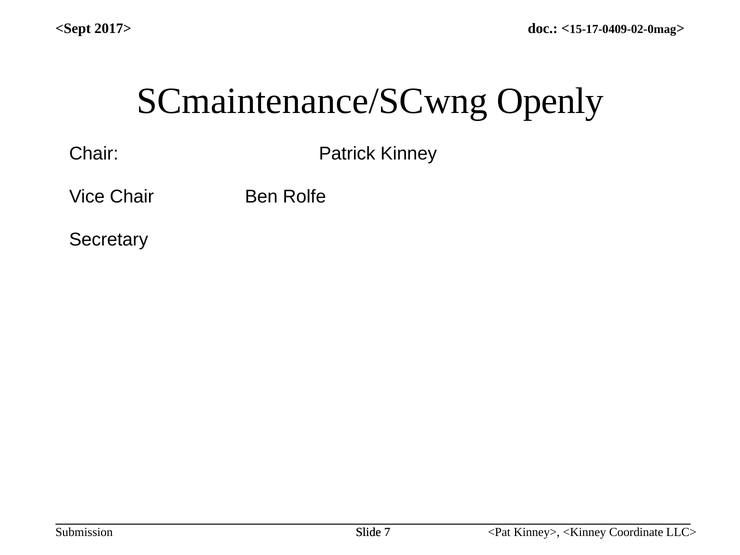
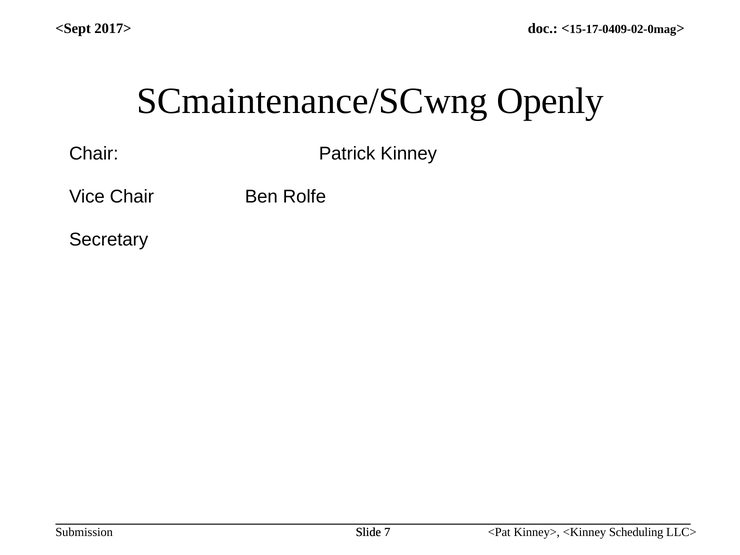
Coordinate: Coordinate -> Scheduling (636, 532)
